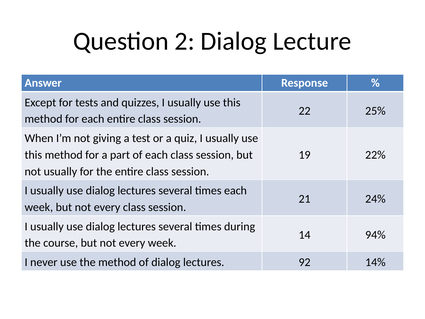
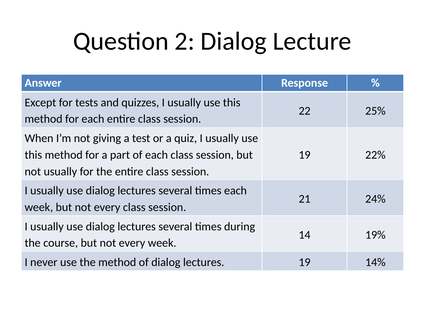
94%: 94% -> 19% (375, 235)
lectures 92: 92 -> 19 (305, 262)
